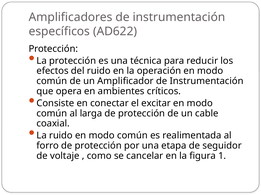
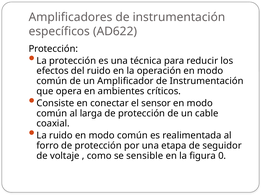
excitar: excitar -> sensor (156, 104)
cancelar: cancelar -> sensible (145, 156)
1: 1 -> 0 (222, 156)
